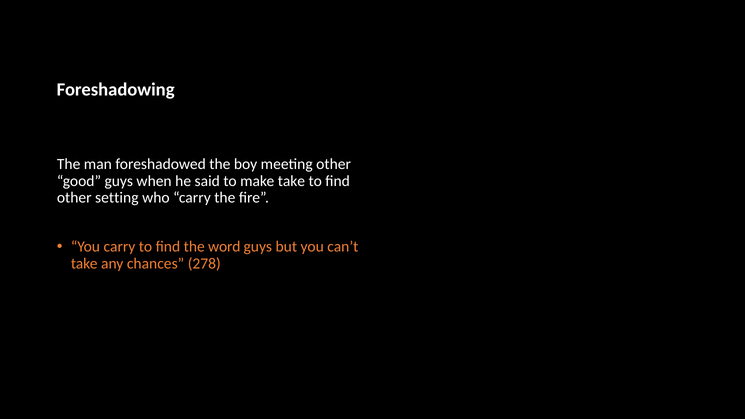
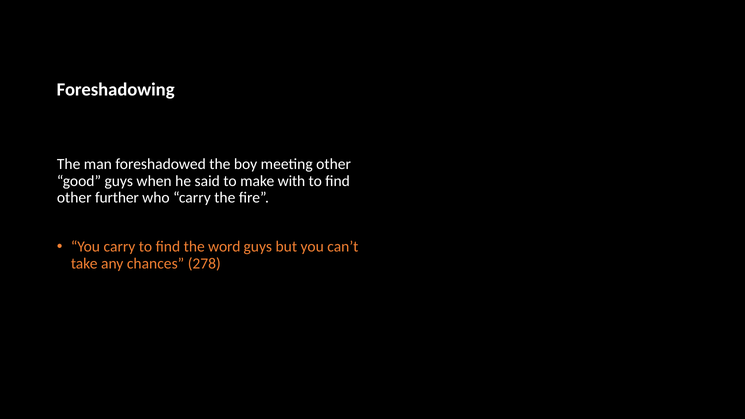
make take: take -> with (292, 181)
setting: setting -> further (117, 198)
